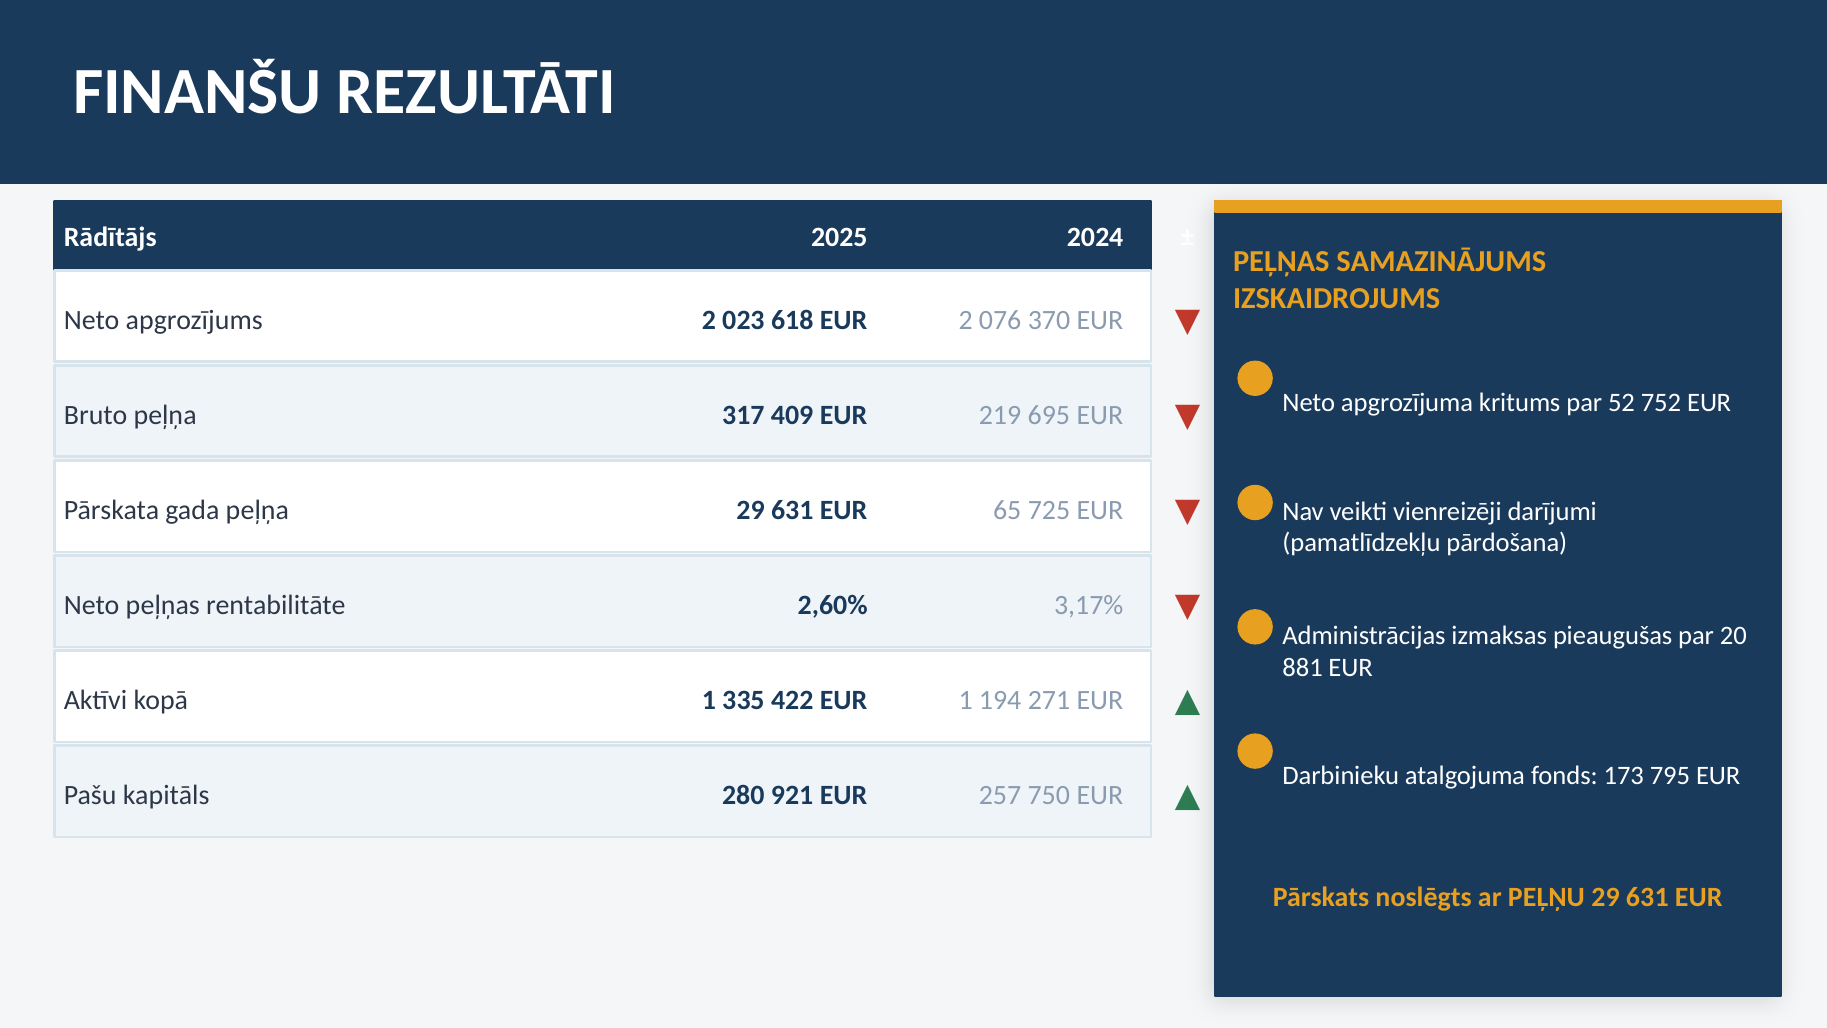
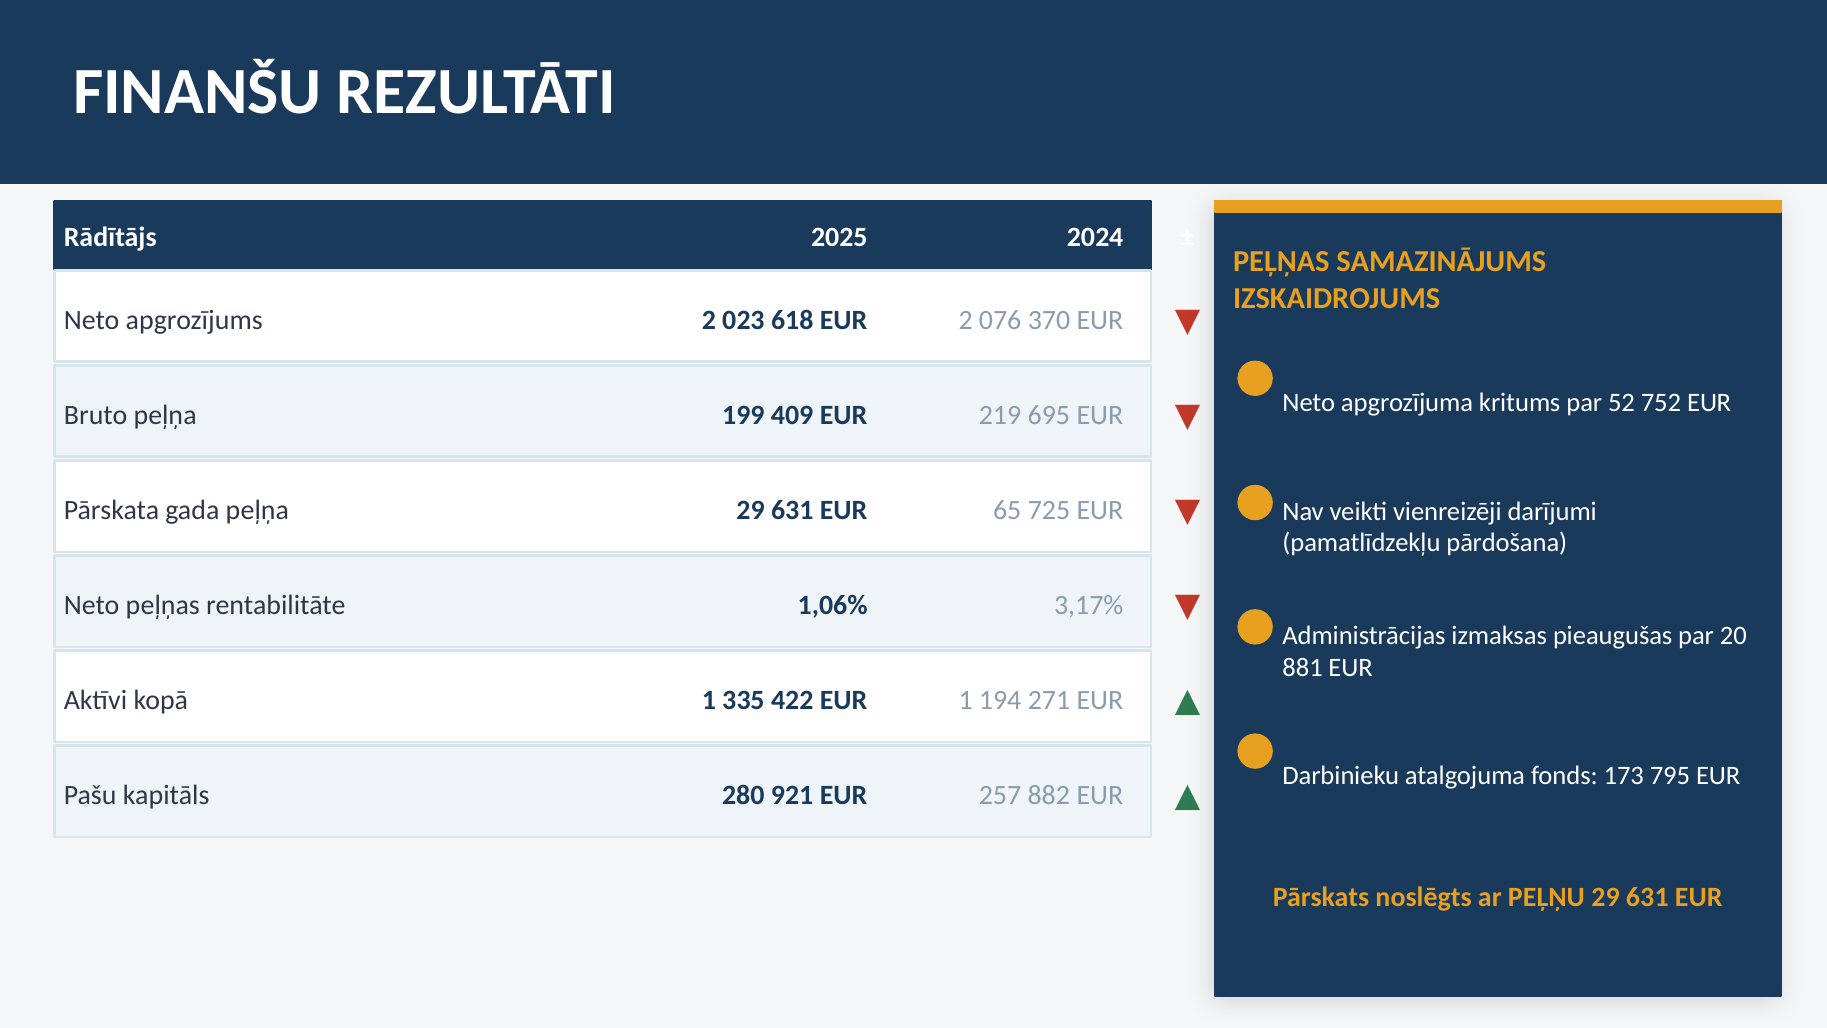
317: 317 -> 199 (743, 415)
2,60%: 2,60% -> 1,06% (833, 605)
750: 750 -> 882 (1049, 795)
